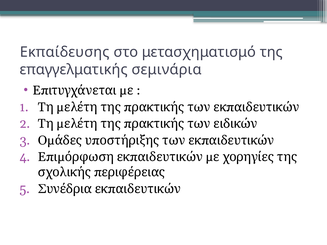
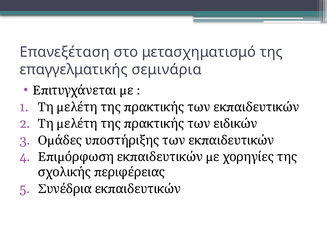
Εκπαίδευσης: Εκπαίδευσης -> Επανεξέταση (65, 52)
